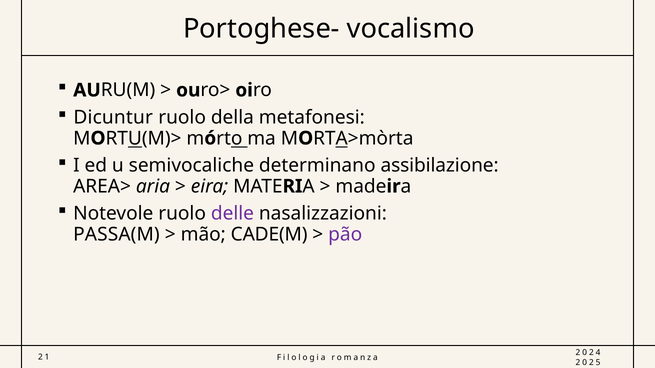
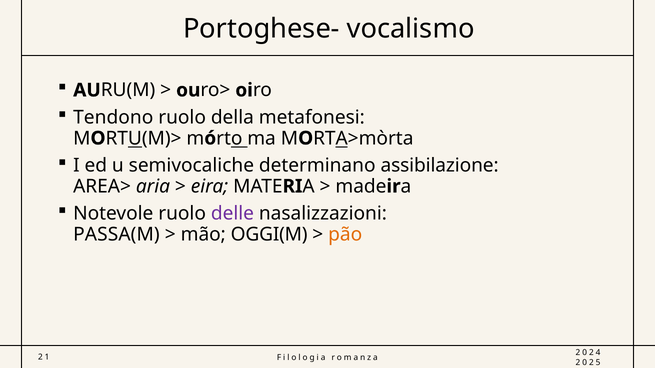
Dicuntur: Dicuntur -> Tendono (113, 118)
CADE(M: CADE(M -> OGGI(M (269, 235)
pão colour: purple -> orange (345, 235)
